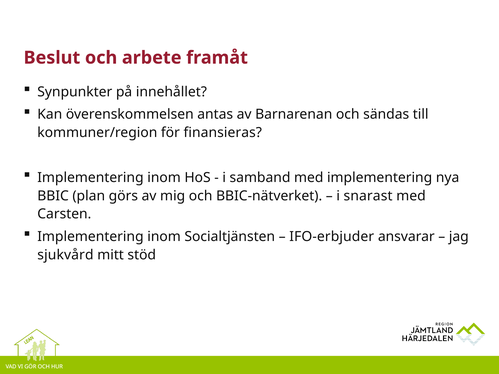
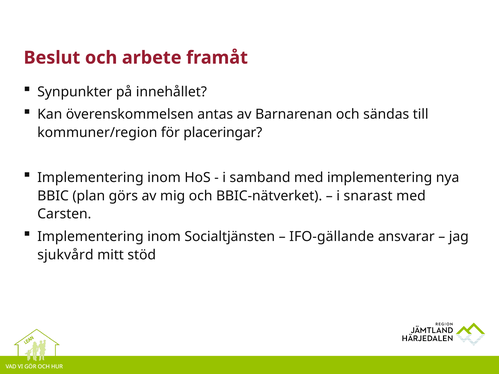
finansieras: finansieras -> placeringar (223, 133)
IFO-erbjuder: IFO-erbjuder -> IFO-gällande (332, 237)
